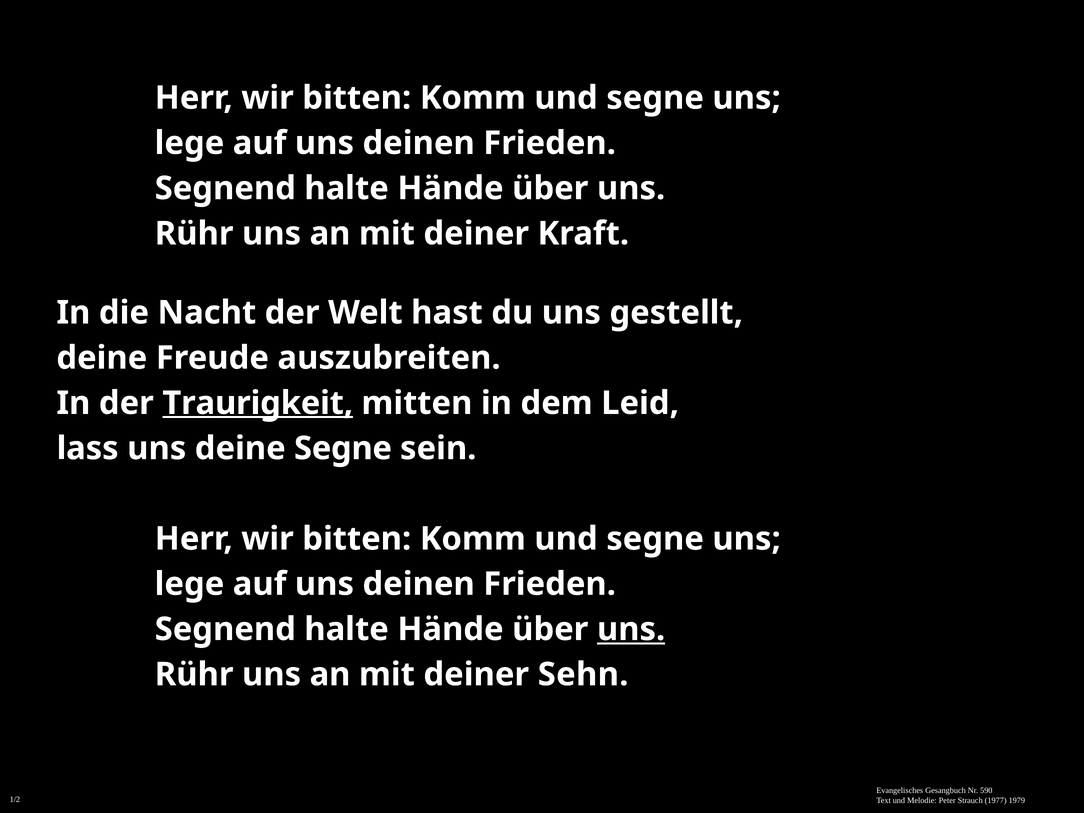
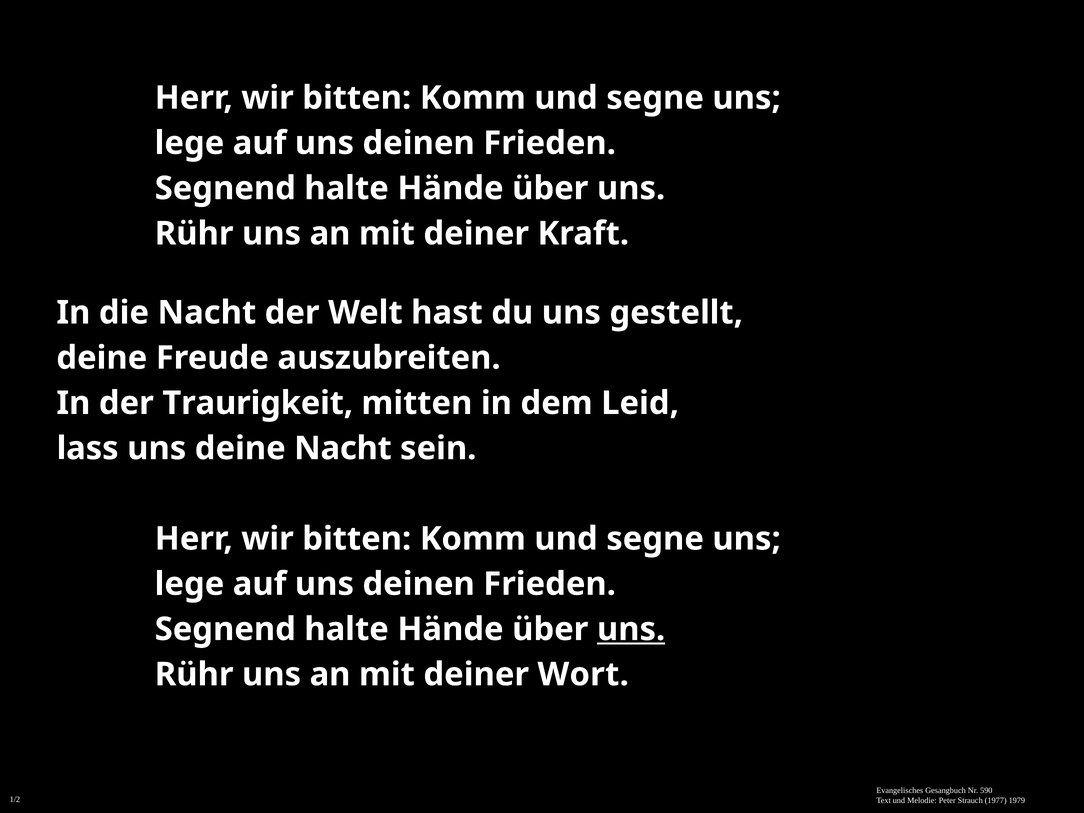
Traurigkeit underline: present -> none (258, 403)
deine Segne: Segne -> Nacht (343, 448)
Sehn: Sehn -> Wort (583, 674)
